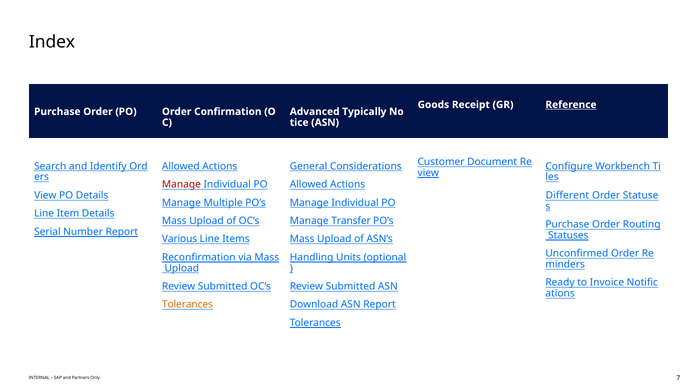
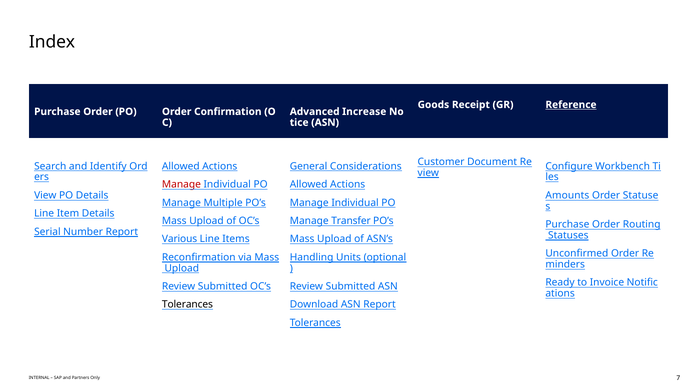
Typically: Typically -> Increase (364, 112)
Different: Different -> Amounts (567, 195)
Tolerances colour: orange -> black (187, 305)
